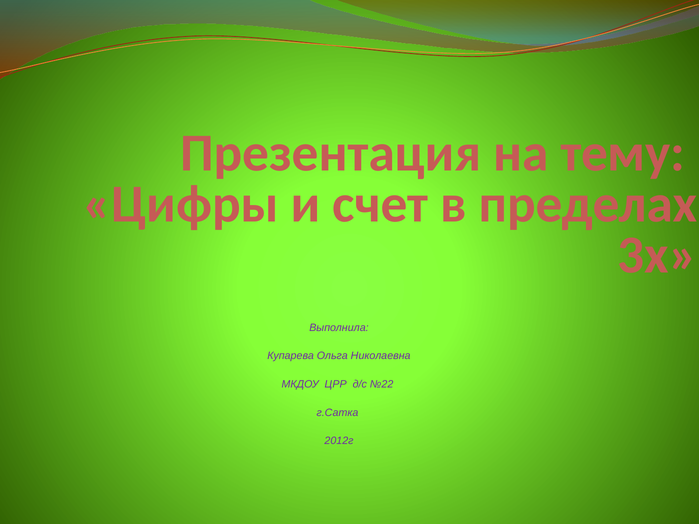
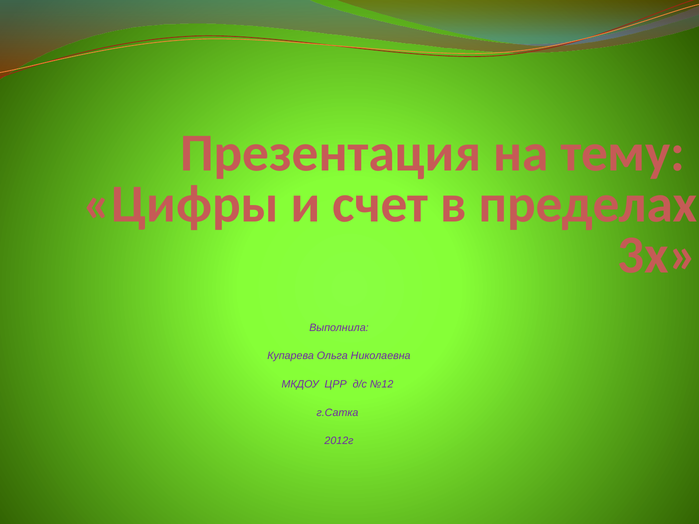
№22: №22 -> №12 (382, 384)
